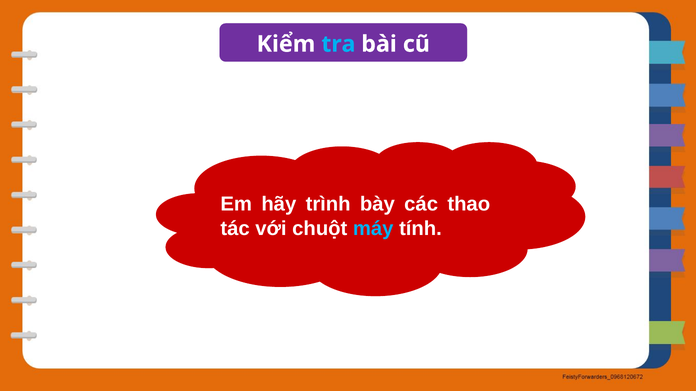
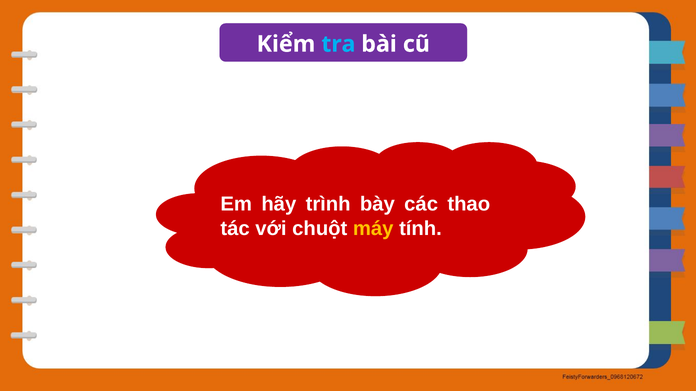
máy colour: light blue -> yellow (373, 229)
